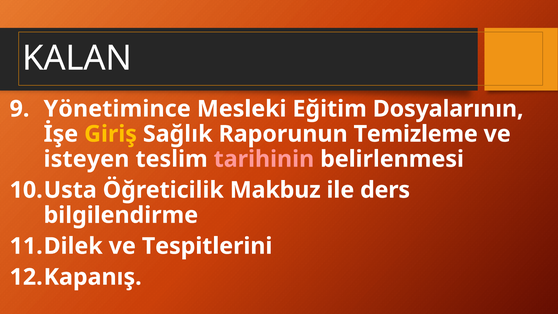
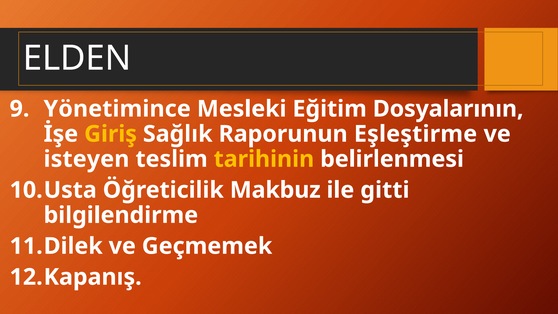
KALAN: KALAN -> ELDEN (77, 58)
Temizleme: Temizleme -> Eşleştirme (415, 134)
tarihinin colour: pink -> yellow (264, 159)
ders: ders -> gitti (385, 190)
Tespitlerini: Tespitlerini -> Geçmemek (207, 246)
